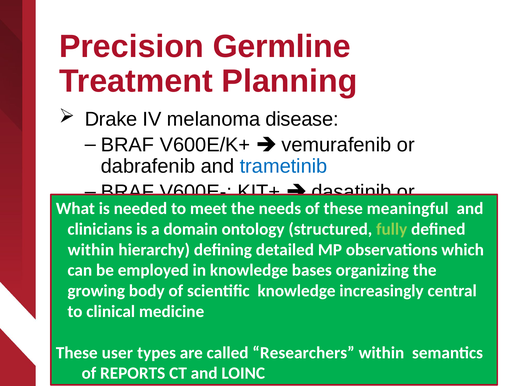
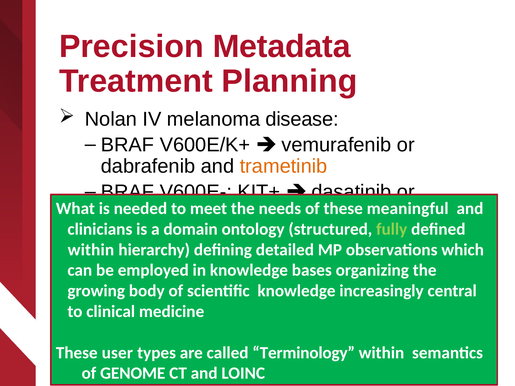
Germline: Germline -> Metadata (282, 46)
Drake: Drake -> Nolan (111, 119)
trametinib colour: blue -> orange (284, 166)
Researchers: Researchers -> Terminology (304, 353)
REPORTS: REPORTS -> GENOME (133, 374)
